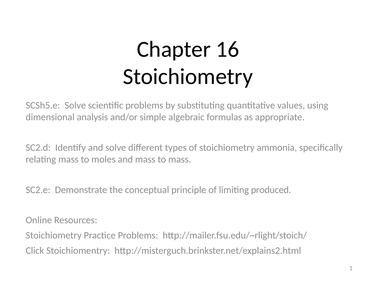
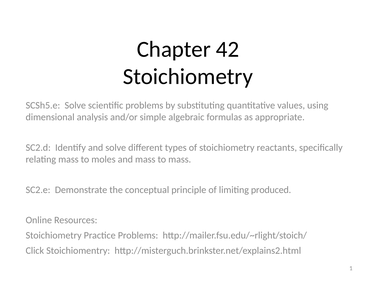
16: 16 -> 42 (228, 49)
ammonia: ammonia -> reactants (277, 148)
